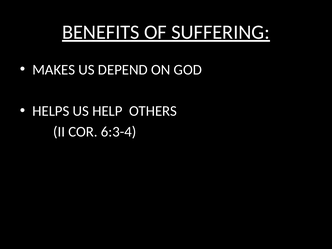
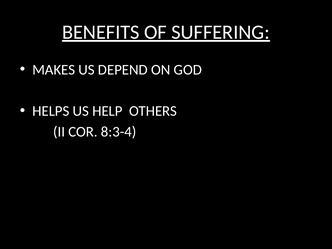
6:3-4: 6:3-4 -> 8:3-4 (119, 132)
